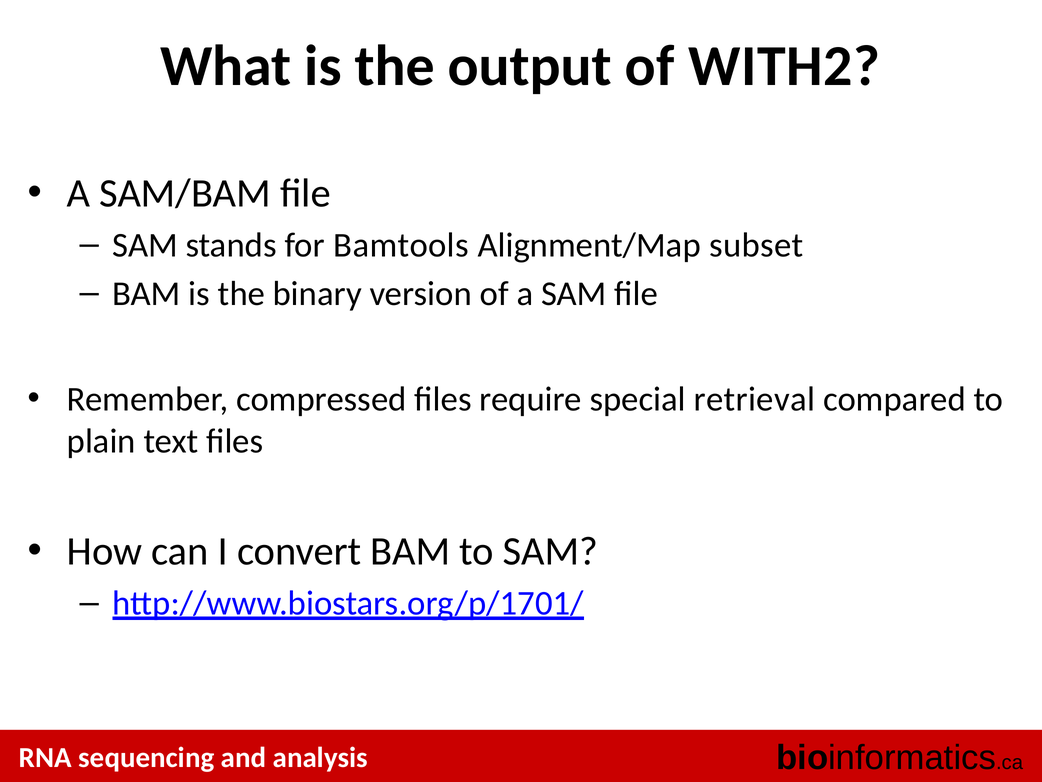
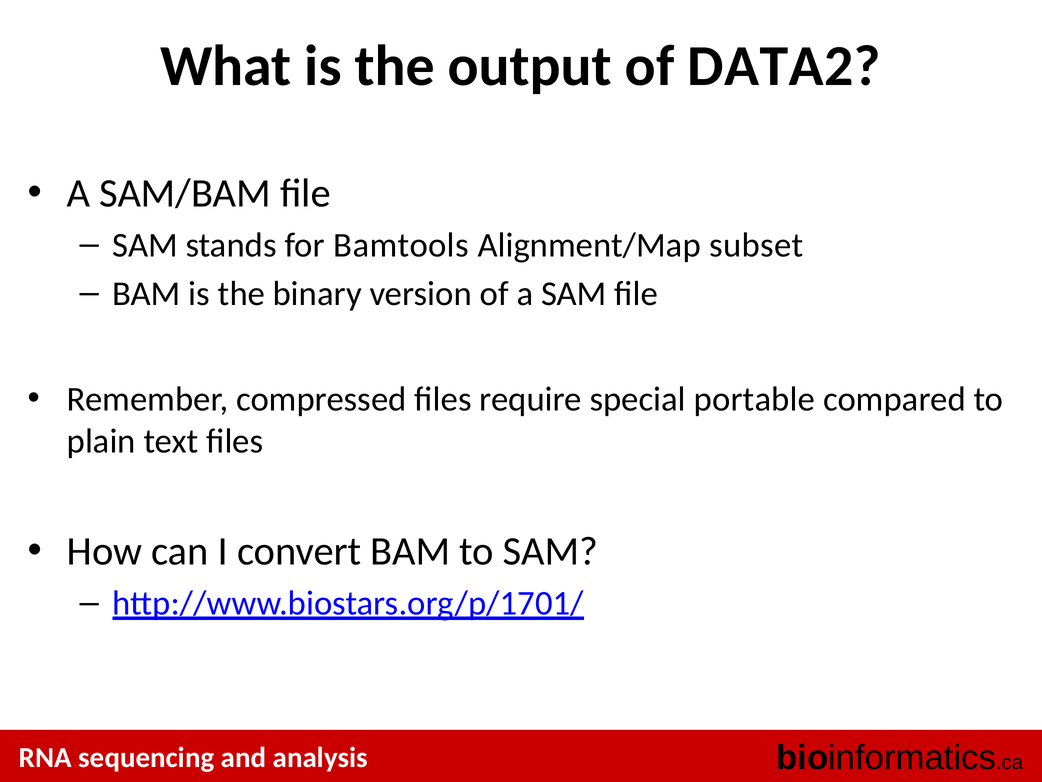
WITH2: WITH2 -> DATA2 (784, 66)
retrieval: retrieval -> portable (754, 399)
